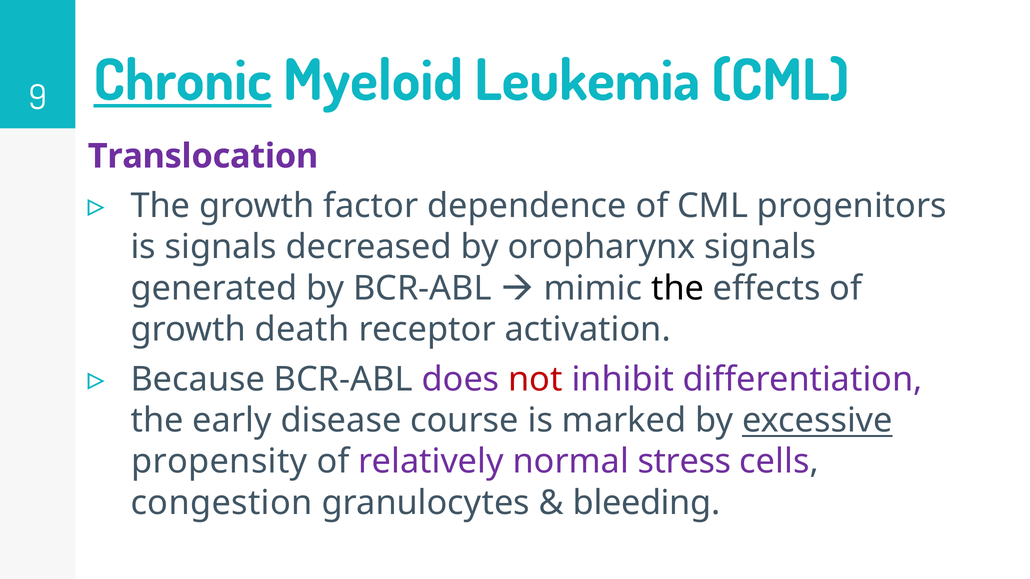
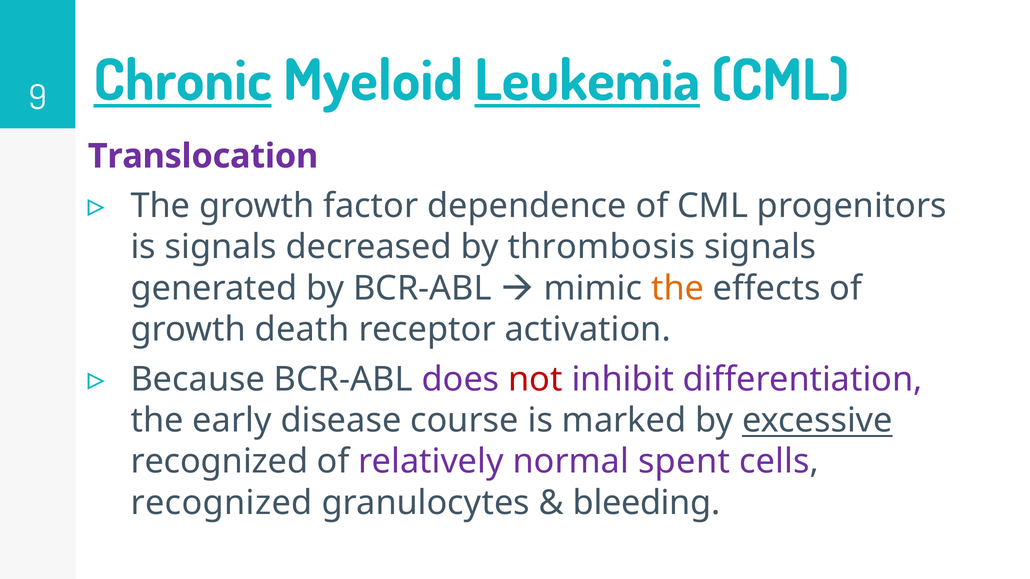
Leukemia underline: none -> present (587, 81)
oropharynx: oropharynx -> thrombosis (601, 247)
the colour: black -> orange (678, 289)
propensity: propensity -> recognized (219, 462)
stress: stress -> spent (684, 462)
congestion: congestion -> recognized (222, 503)
